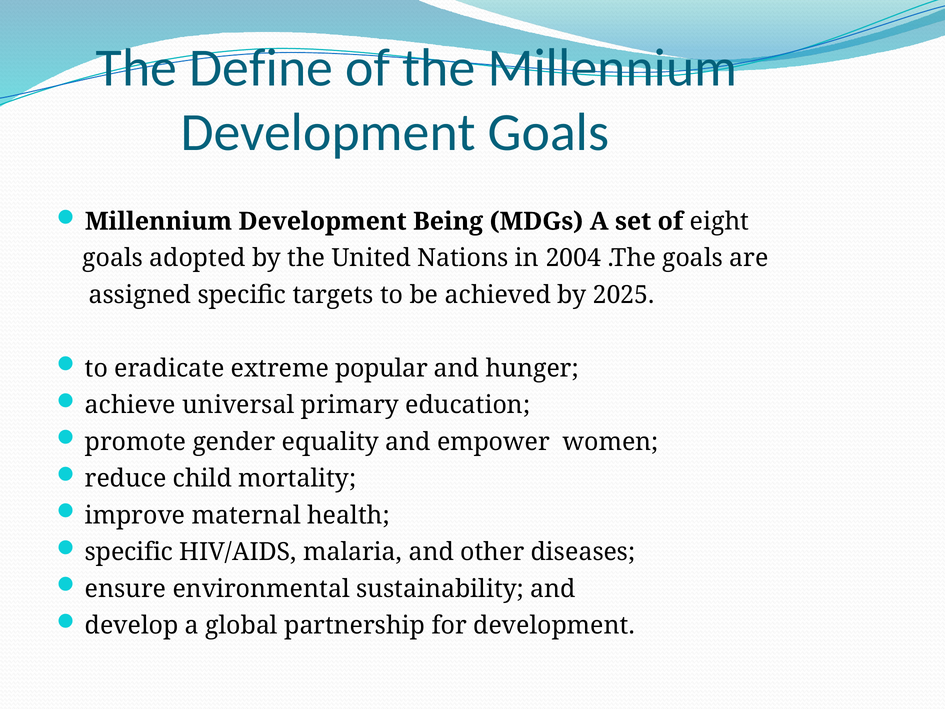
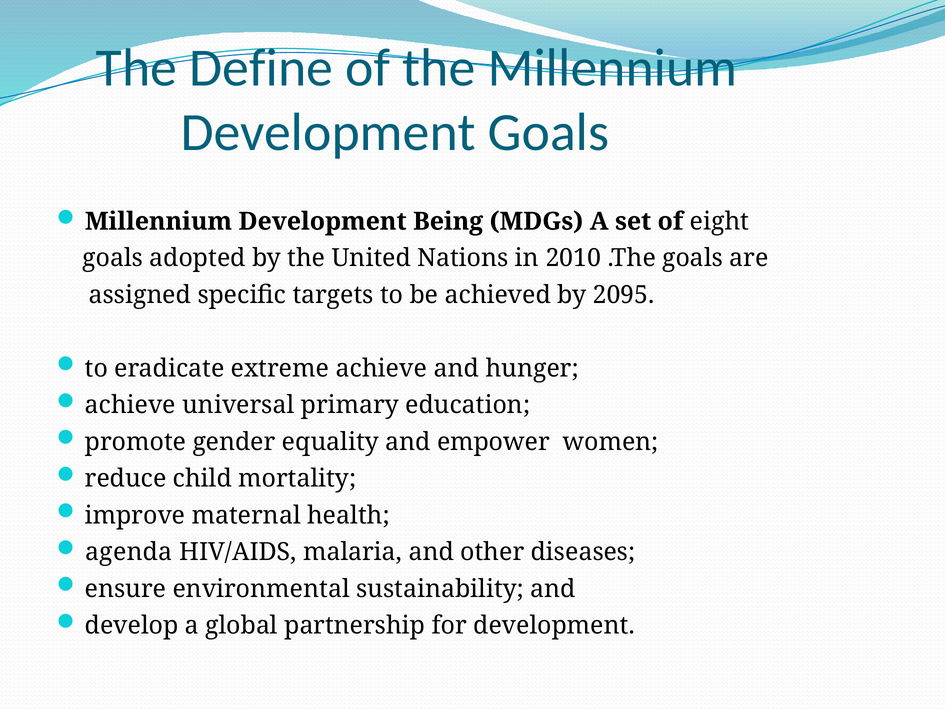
2004: 2004 -> 2010 (573, 258)
2025: 2025 -> 2095 (624, 295)
extreme popular: popular -> achieve (381, 368)
specific: specific -> agenda (129, 552)
